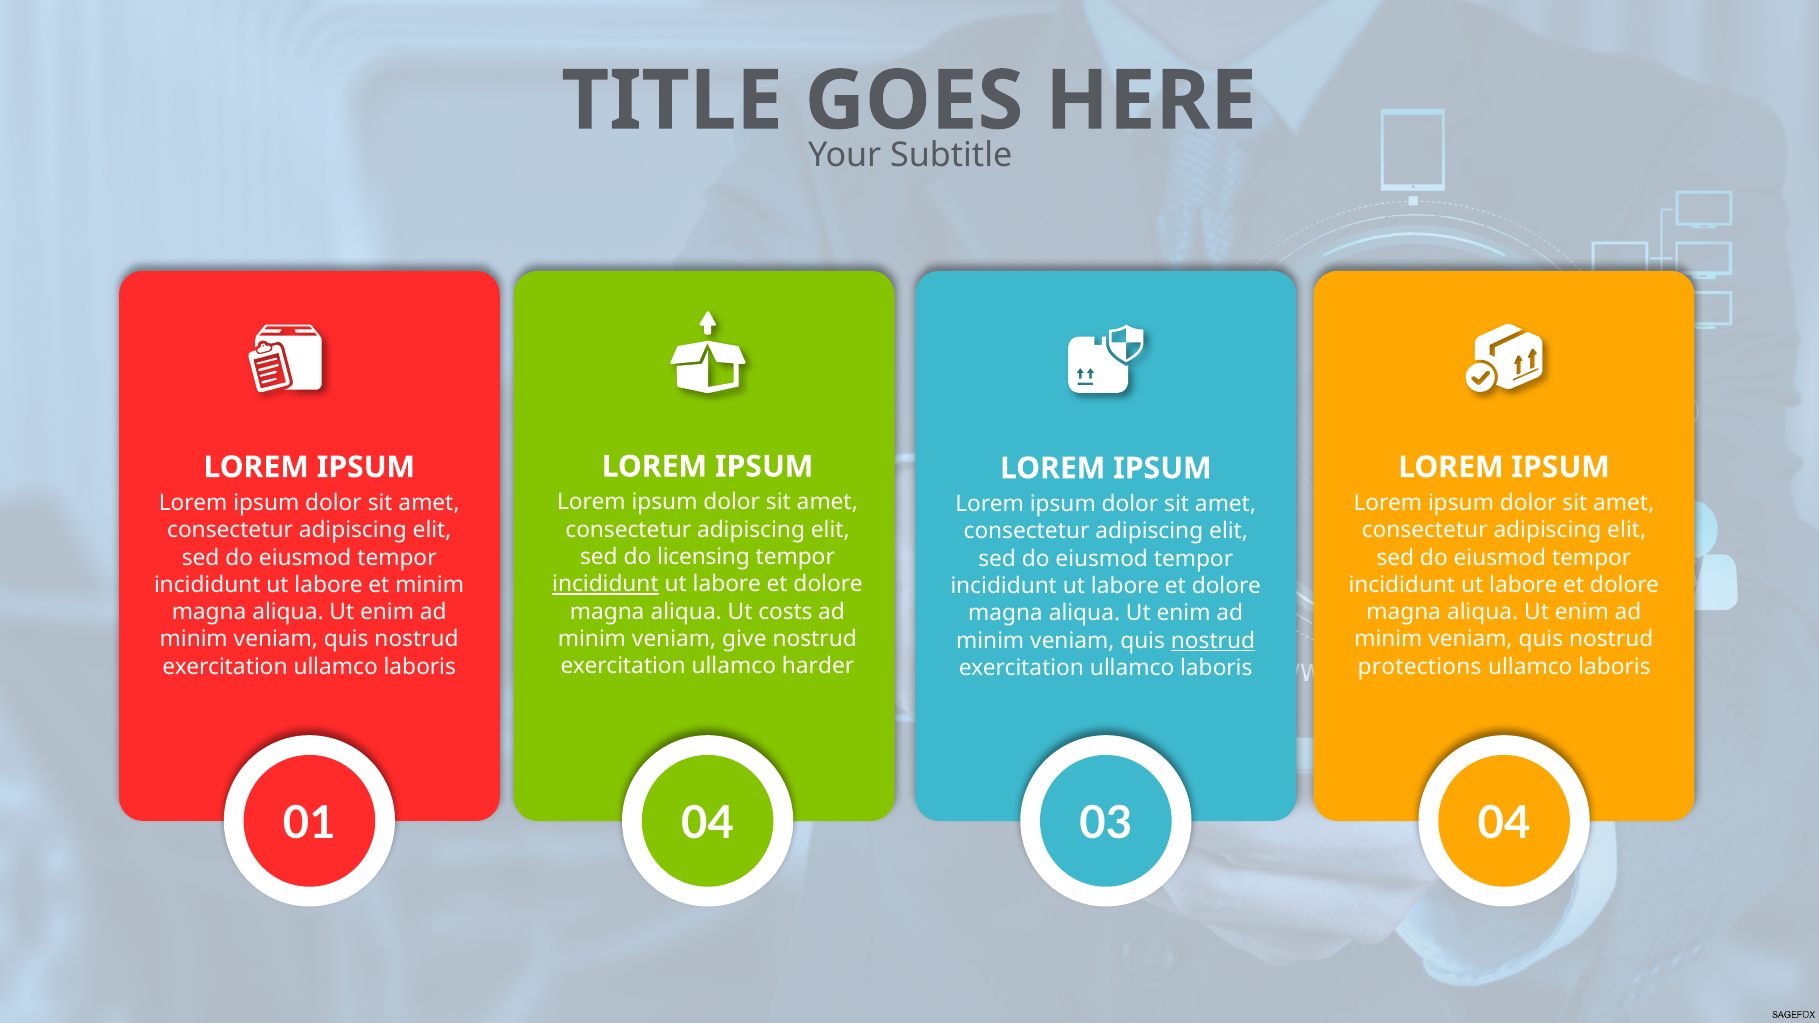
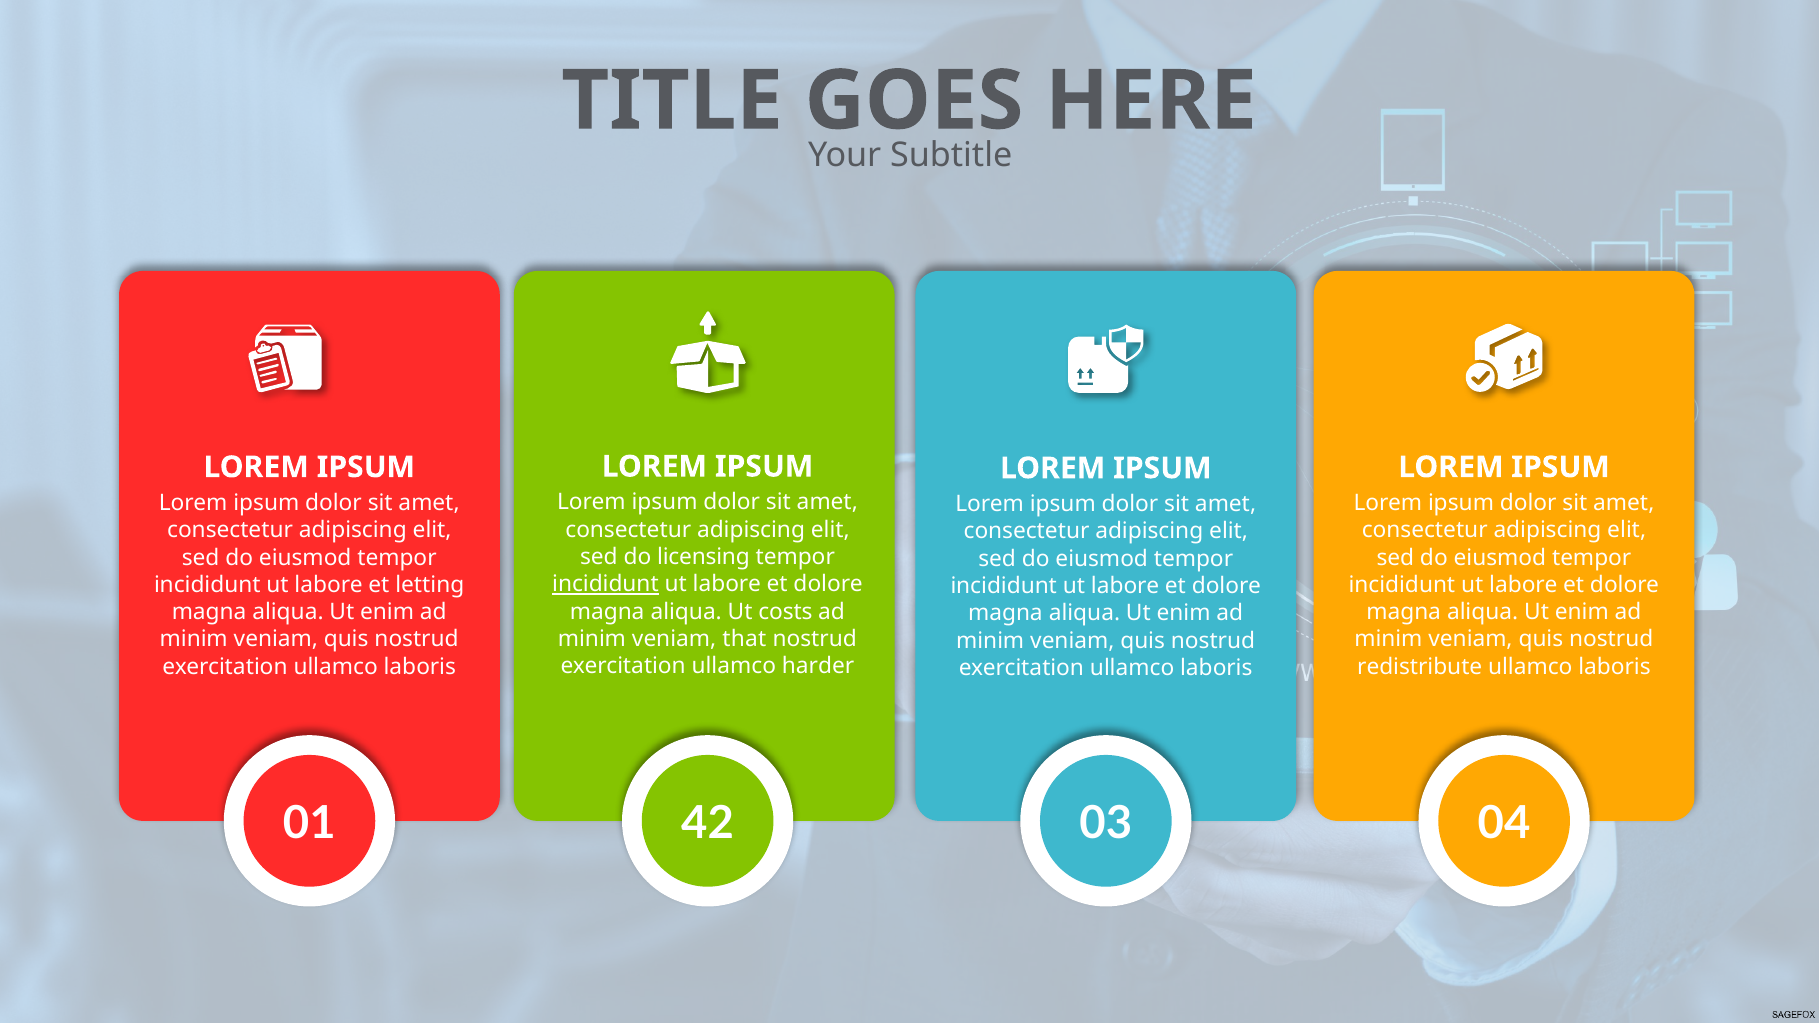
et minim: minim -> letting (430, 585)
give: give -> that (744, 639)
nostrud underline: present -> none (1213, 641)
protections: protections -> redistribute (1420, 667)
01 04: 04 -> 42 (708, 824)
